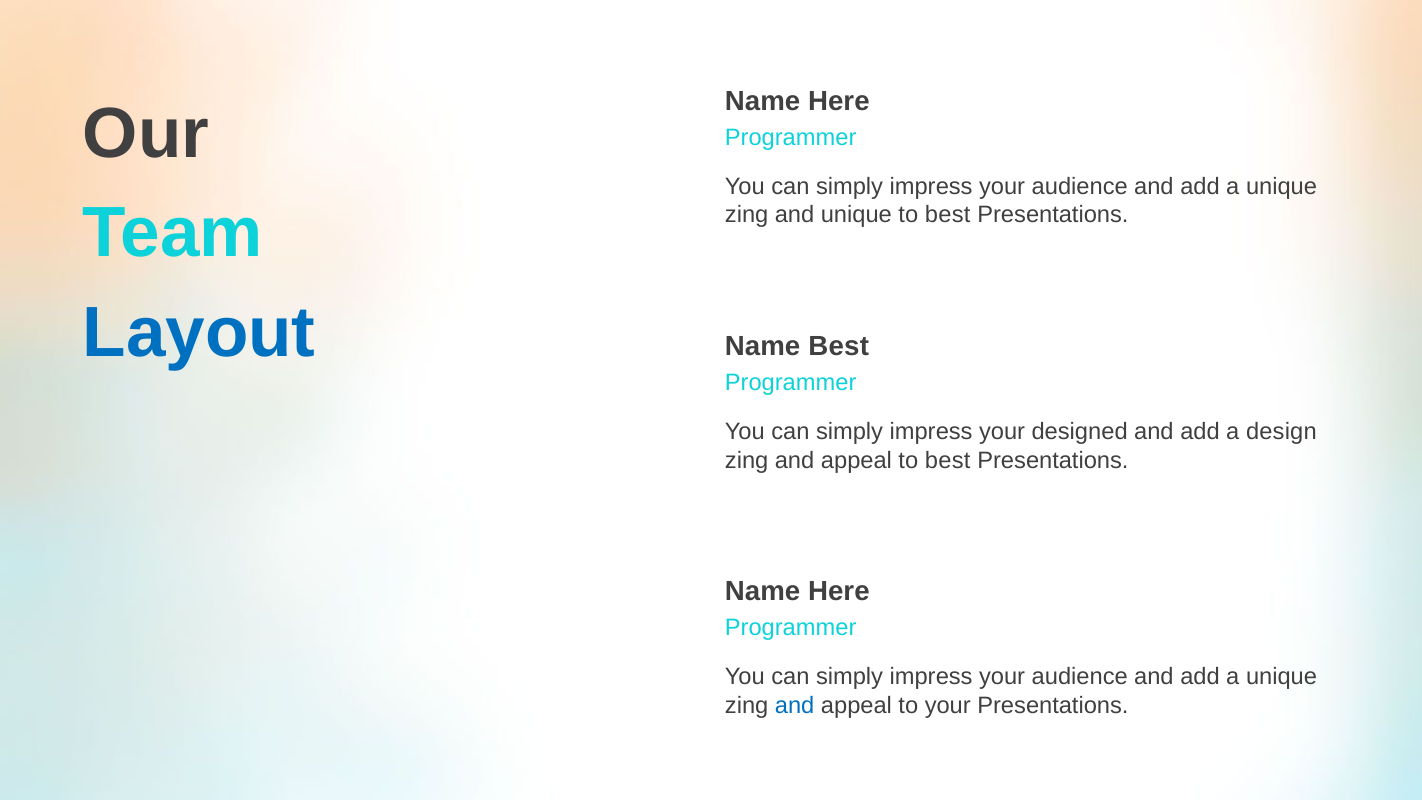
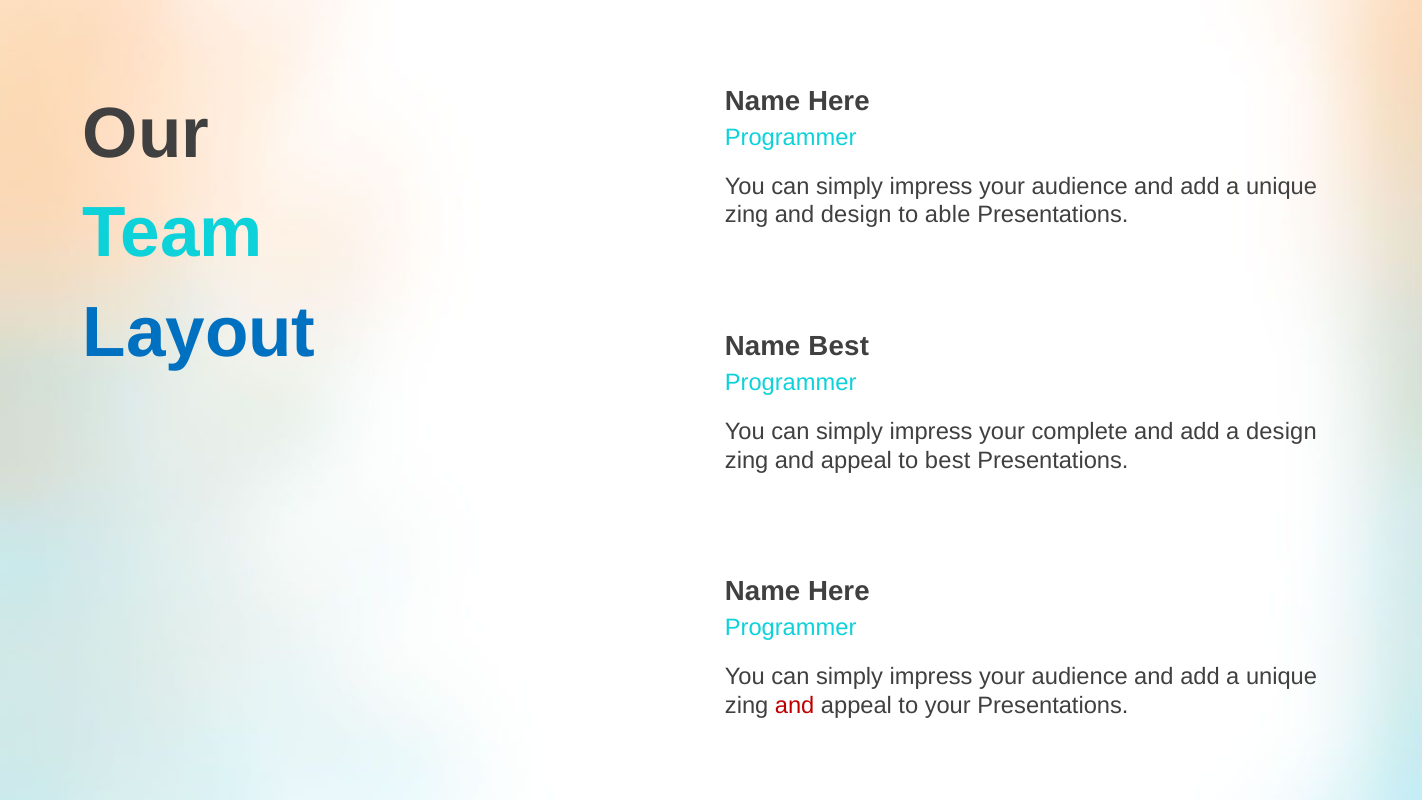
and unique: unique -> design (856, 215)
best: best -> able (948, 215)
designed: designed -> complete (1080, 432)
and colour: blue -> red (795, 705)
